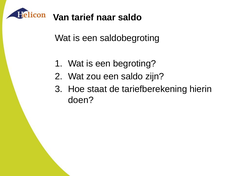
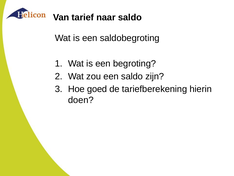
staat: staat -> goed (97, 89)
